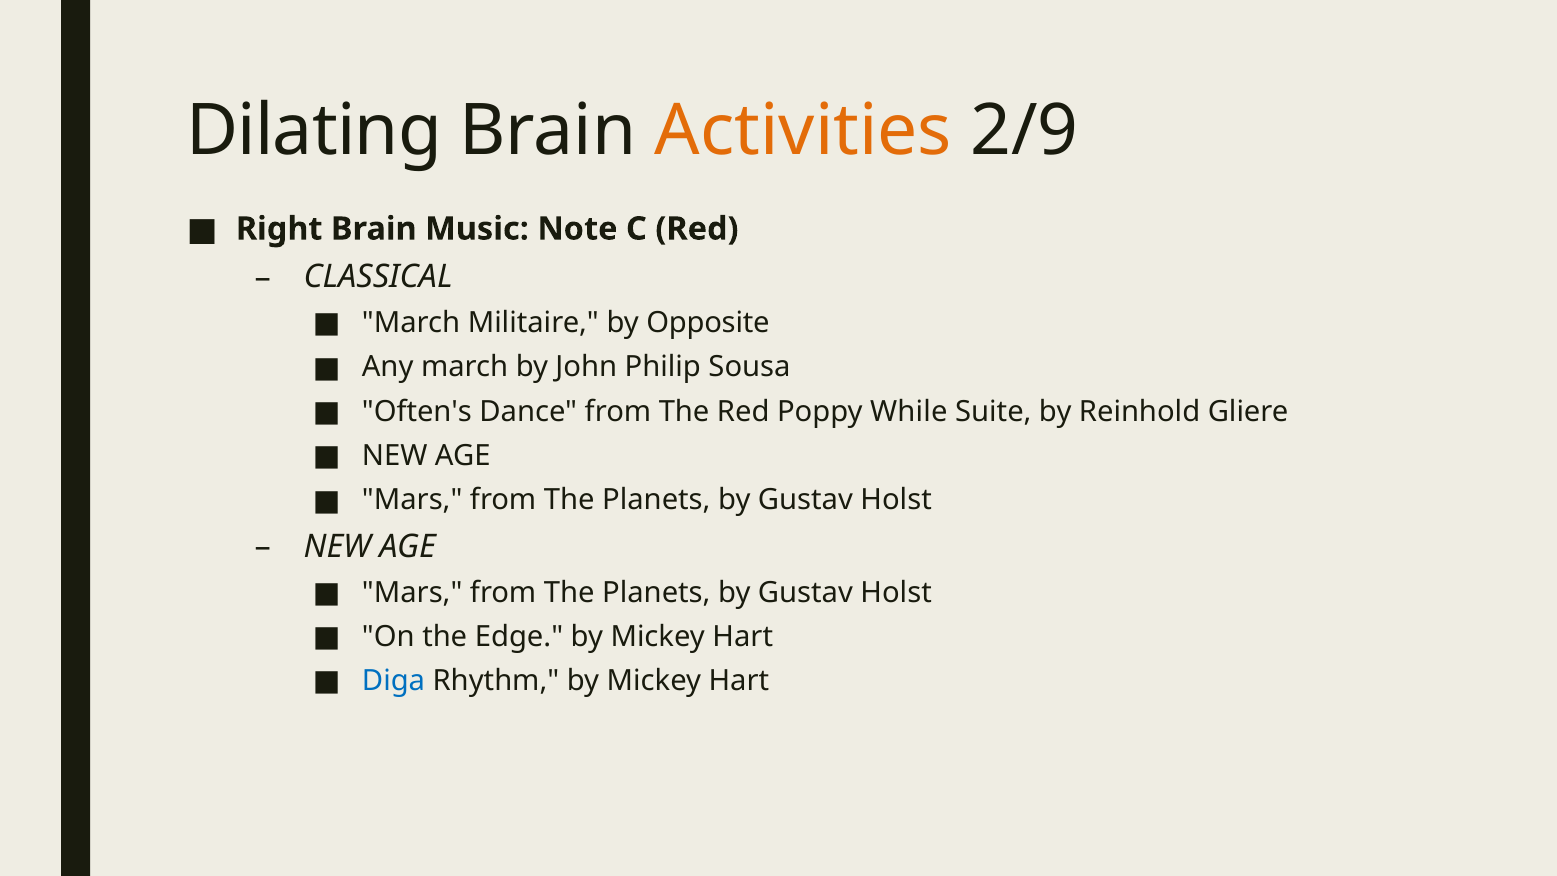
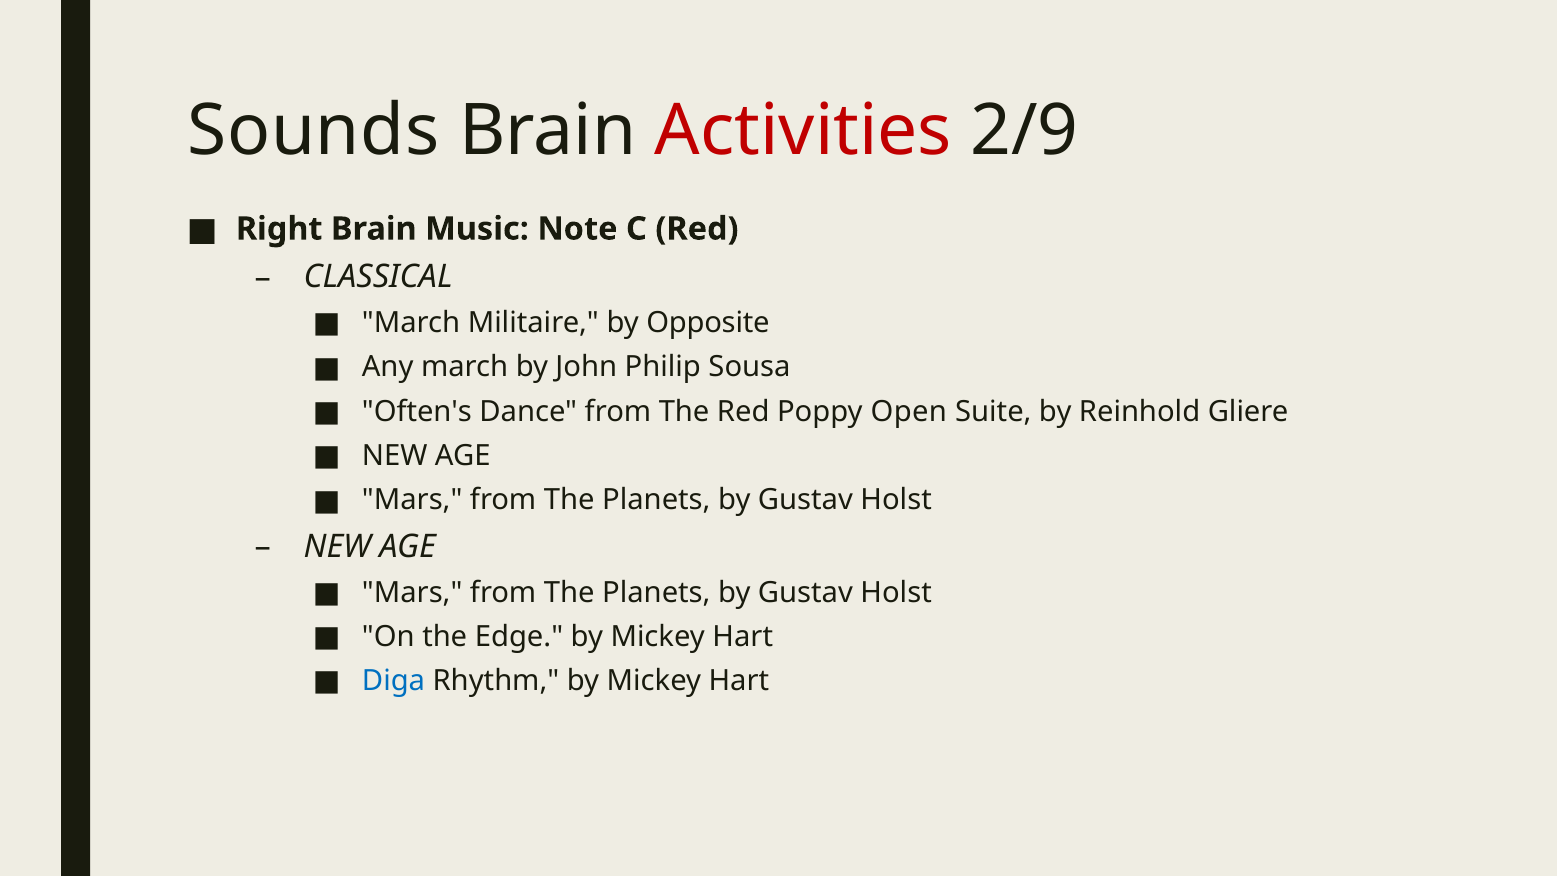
Dilating: Dilating -> Sounds (313, 131)
Activities colour: orange -> red (804, 131)
While: While -> Open (909, 411)
